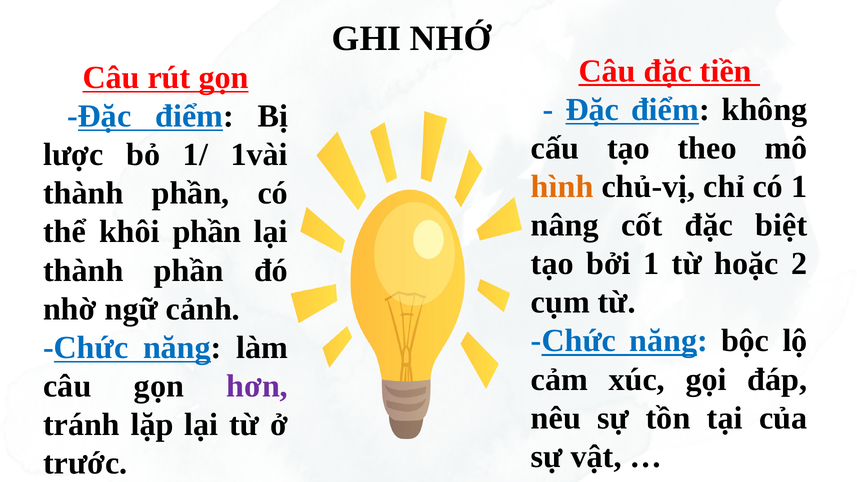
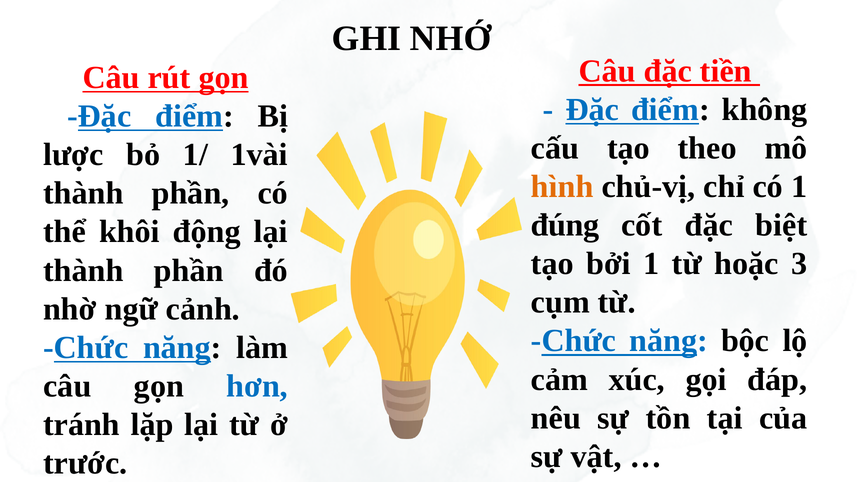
nâng: nâng -> đúng (565, 225)
khôi phần: phần -> động (207, 232)
2: 2 -> 3 (799, 264)
hơn colour: purple -> blue (257, 386)
